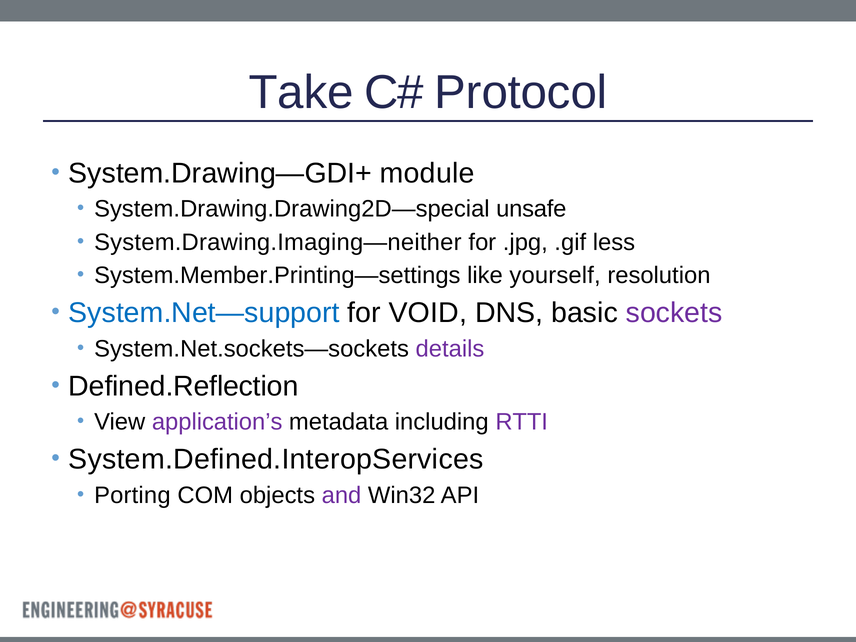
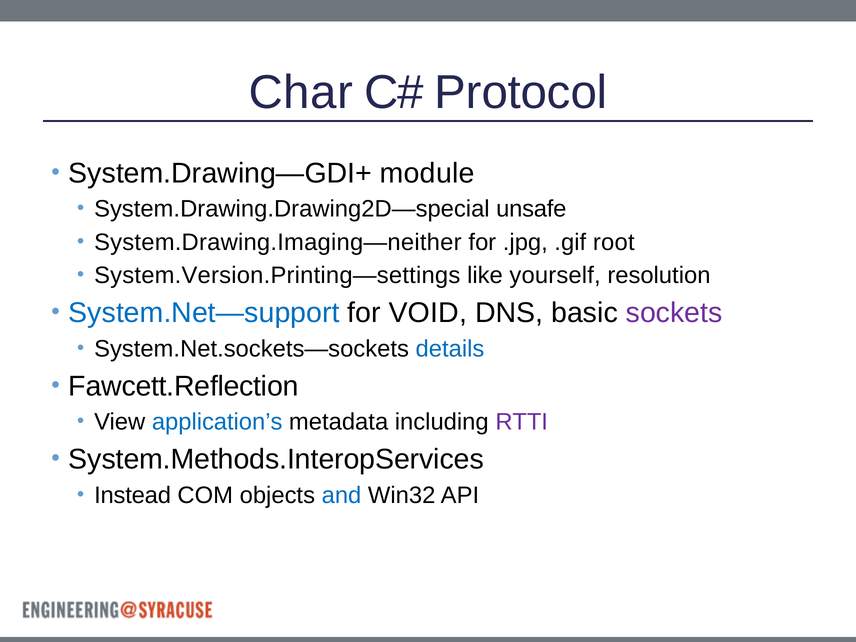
Take: Take -> Char (301, 92)
less: less -> root (614, 242)
System.Member.Printing—settings: System.Member.Printing—settings -> System.Version.Printing—settings (277, 276)
details colour: purple -> blue (450, 349)
Defined.Reflection: Defined.Reflection -> Fawcett.Reflection (183, 386)
application’s colour: purple -> blue (217, 422)
System.Defined.InteropServices: System.Defined.InteropServices -> System.Methods.InteropServices (276, 459)
Porting: Porting -> Instead (133, 495)
and colour: purple -> blue (341, 495)
